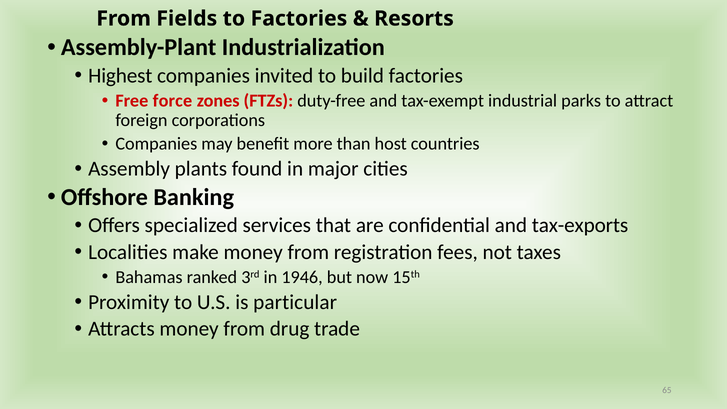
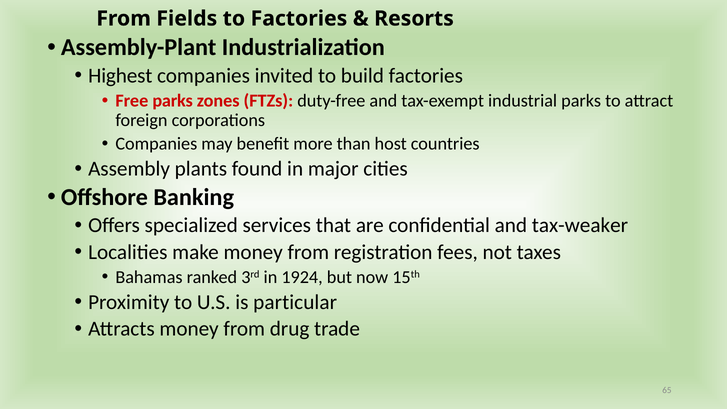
Free force: force -> parks (173, 101)
tax-exports: tax-exports -> tax-weaker (580, 225)
1946: 1946 -> 1924 (302, 277)
